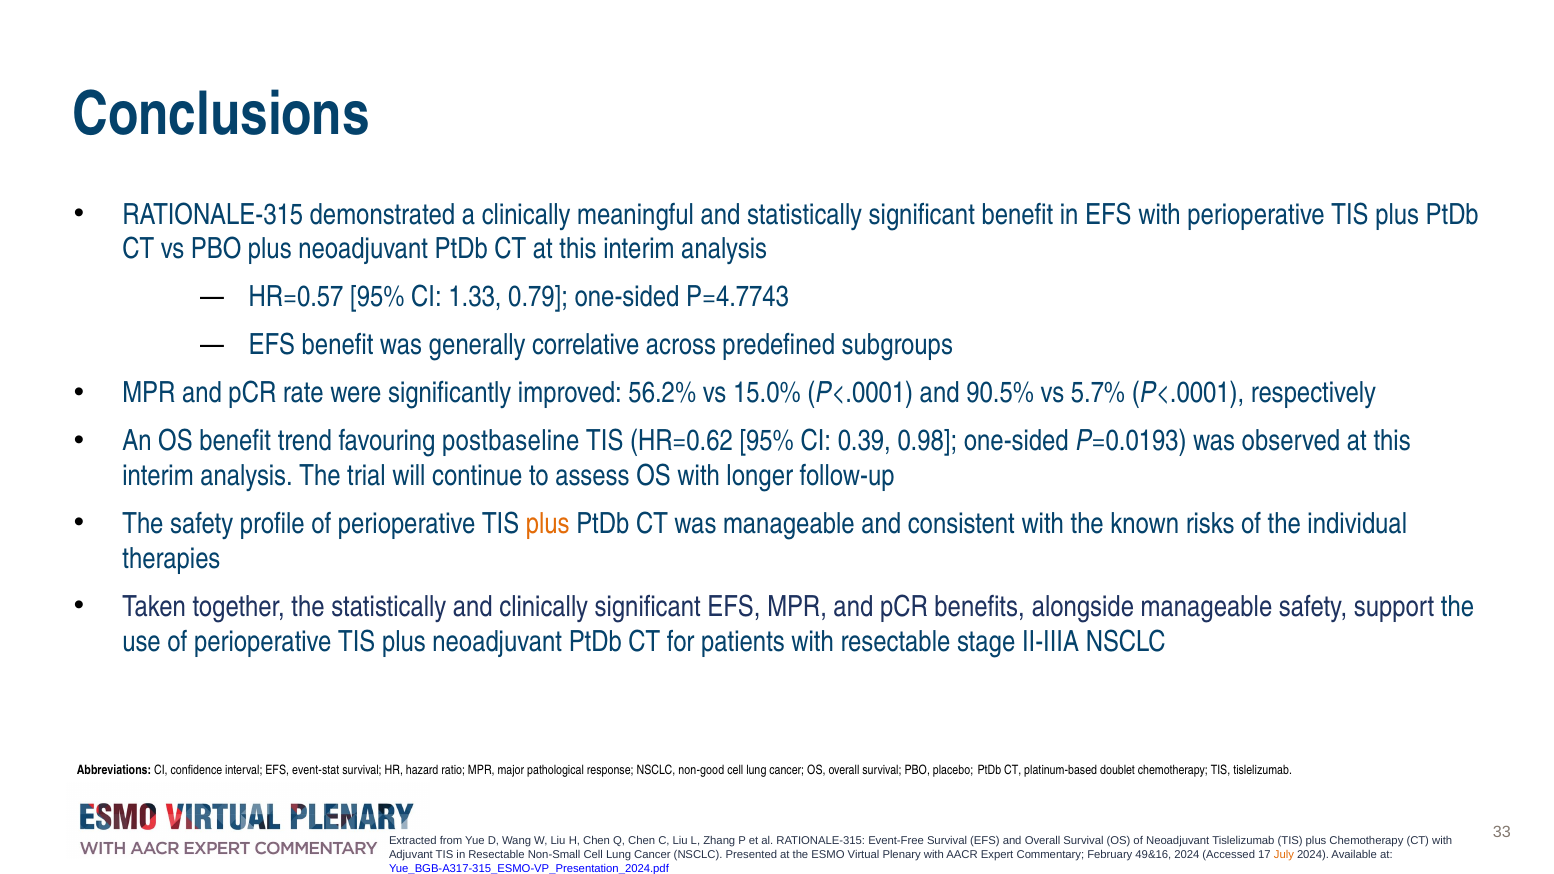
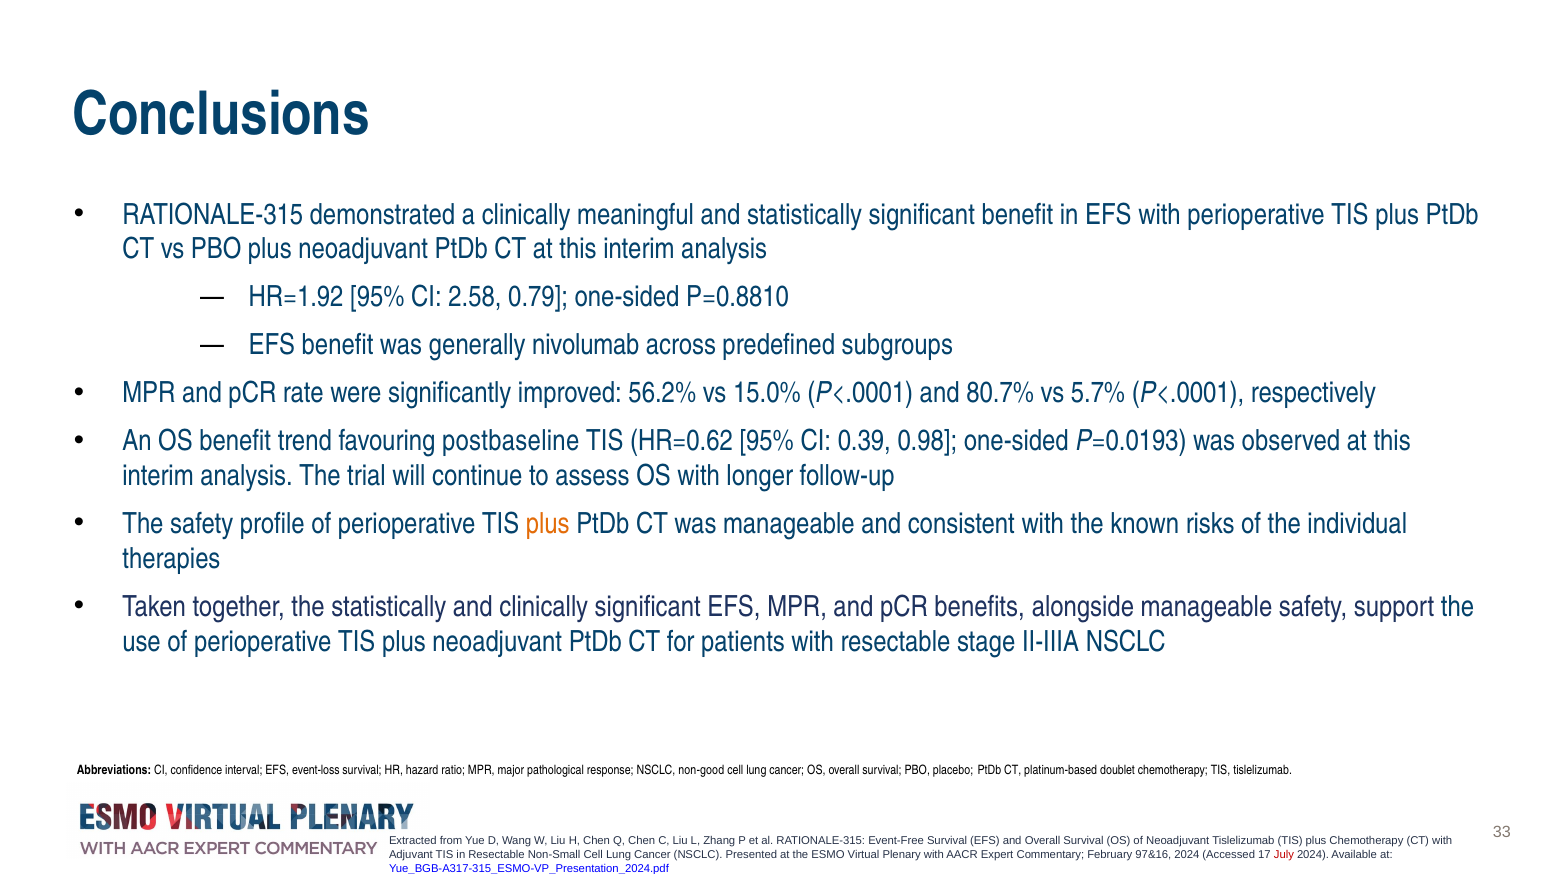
HR=0.57: HR=0.57 -> HR=1.92 (296, 297)
1.33: 1.33 -> 2.58 (475, 297)
P=4.7743: P=4.7743 -> P=0.8810 (738, 297)
correlative: correlative -> nivolumab (586, 345)
90.5%: 90.5% -> 80.7% (1000, 393)
event-stat: event-stat -> event-loss (316, 771)
49&16: 49&16 -> 97&16 (1153, 855)
July colour: orange -> red (1284, 855)
